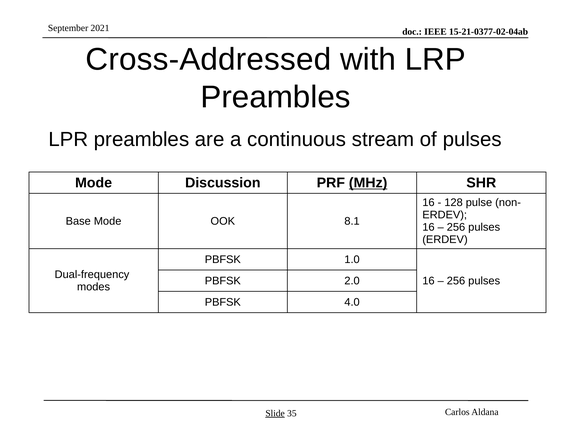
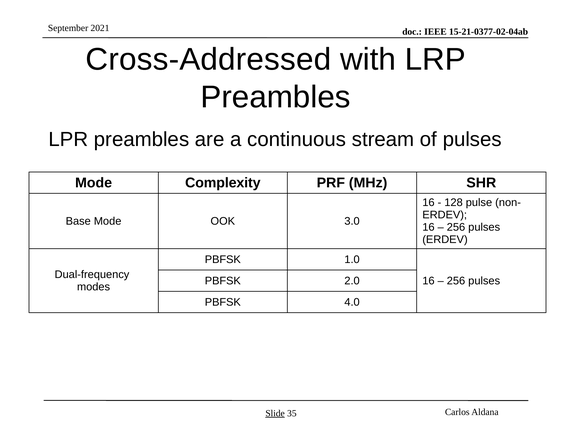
Discussion: Discussion -> Complexity (223, 183)
MHz underline: present -> none (368, 183)
8.1: 8.1 -> 3.0 (352, 221)
